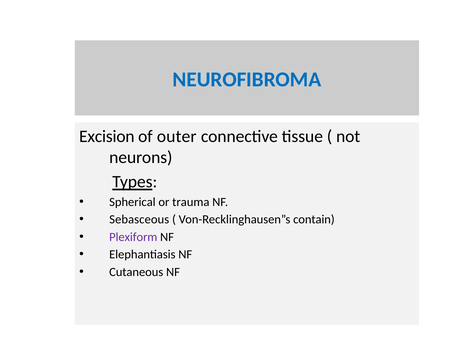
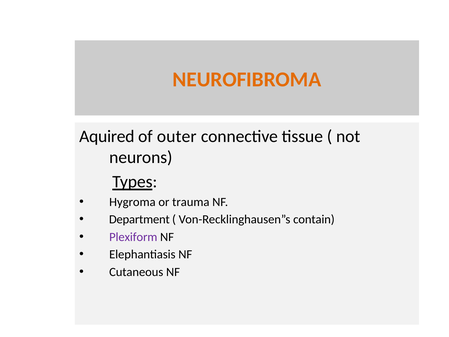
NEUROFIBROMA colour: blue -> orange (247, 79)
Excision: Excision -> Aquired (107, 136)
Spherical: Spherical -> Hygroma (132, 202)
Sebasceous: Sebasceous -> Department (139, 219)
